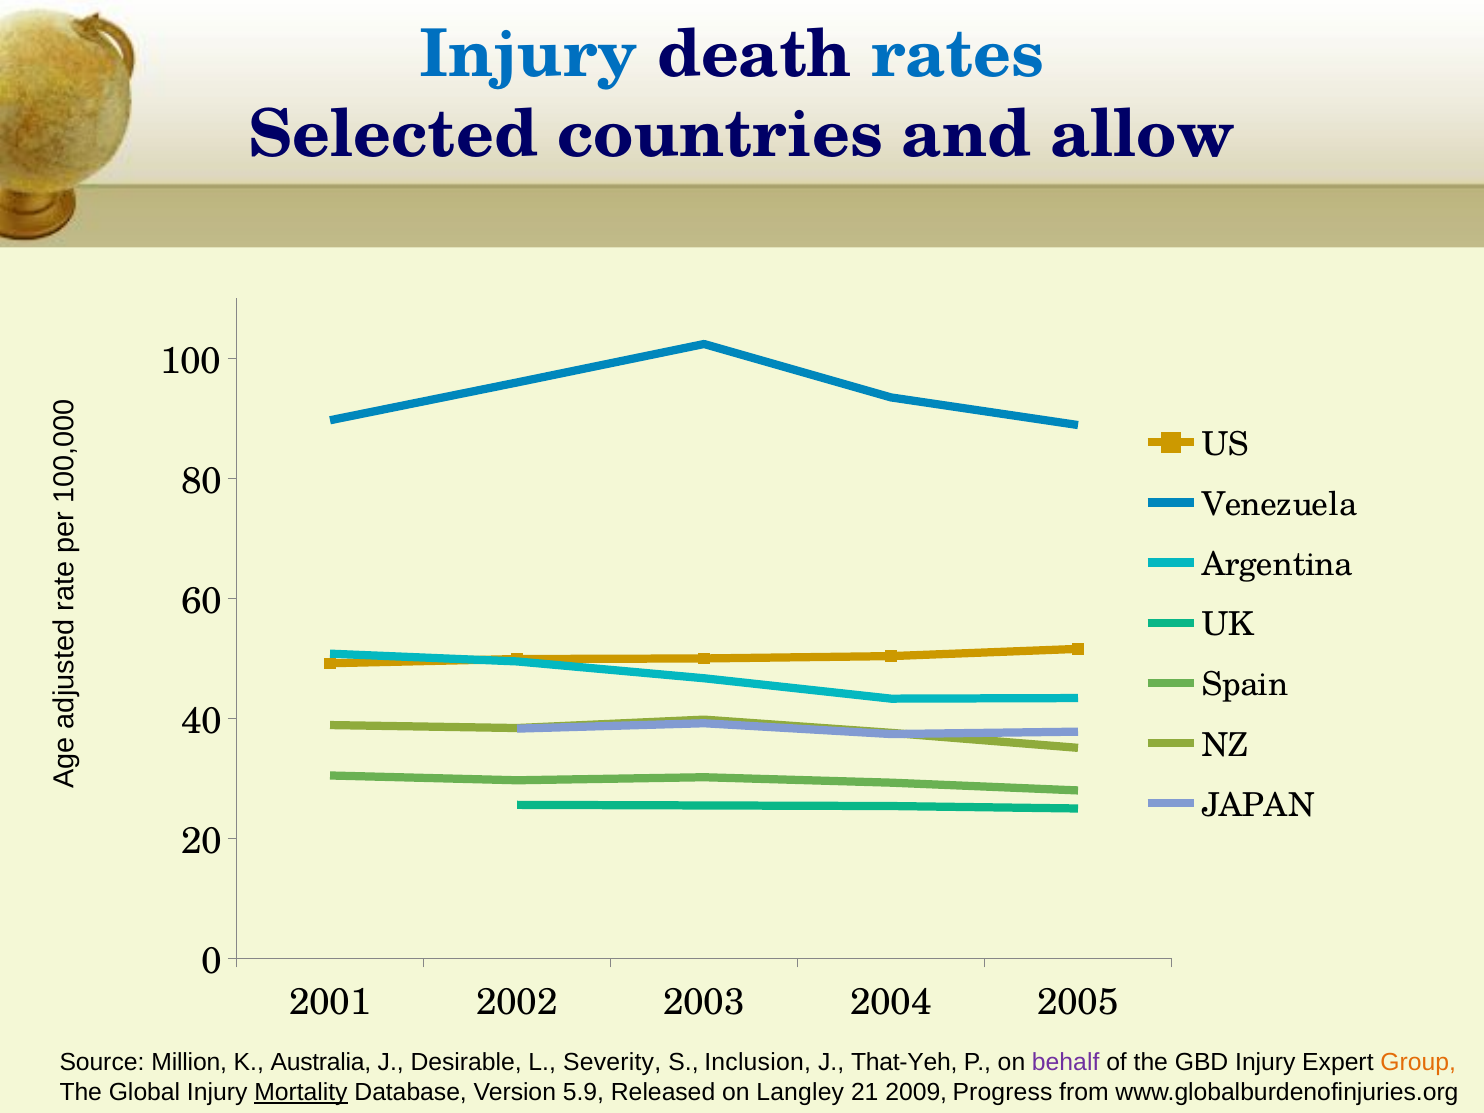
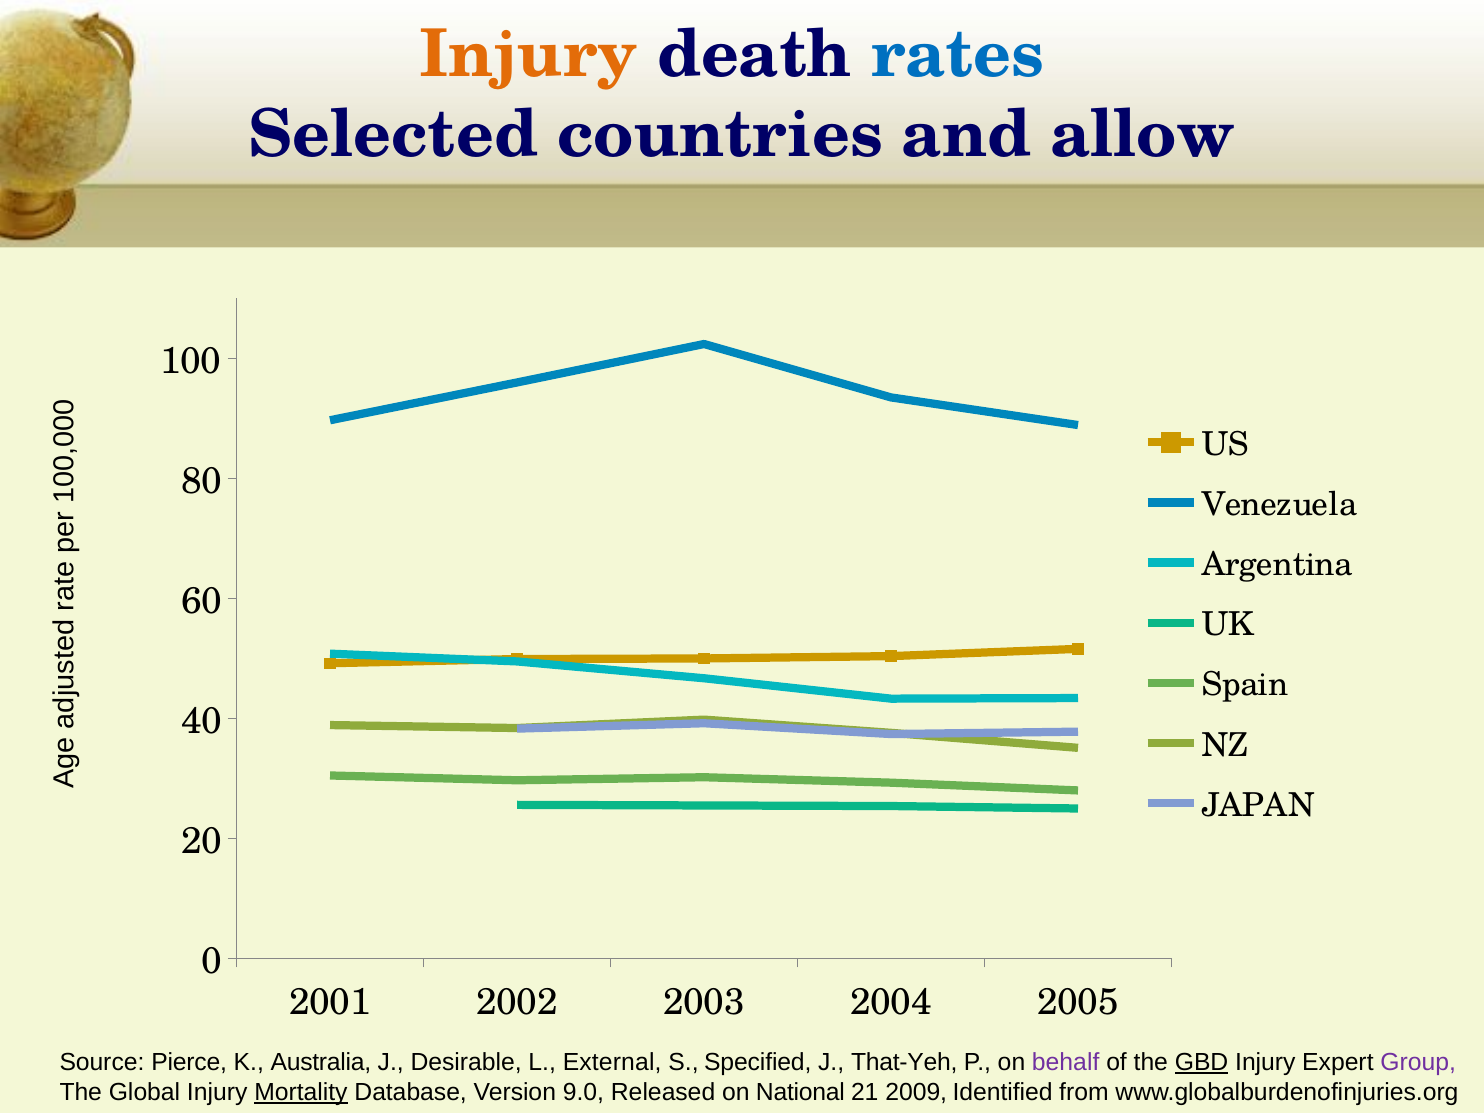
Injury colour: blue -> orange (529, 55)
Million: Million -> Pierce (189, 1063)
Severity: Severity -> External (612, 1063)
Inclusion: Inclusion -> Specified (758, 1063)
GBD underline: none -> present (1202, 1063)
Group colour: orange -> purple (1418, 1063)
5.9: 5.9 -> 9.0 (583, 1092)
Langley: Langley -> National (800, 1092)
Progress: Progress -> Identified (1003, 1092)
